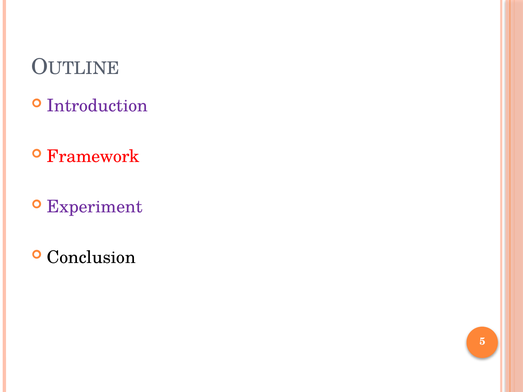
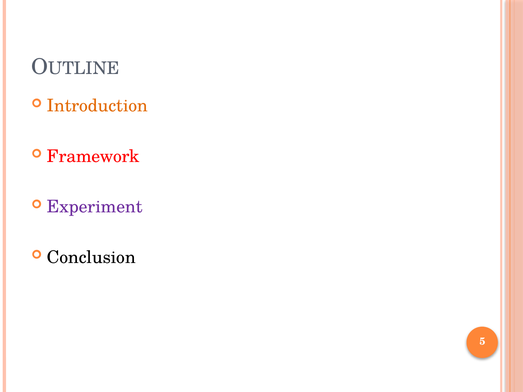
Introduction colour: purple -> orange (97, 106)
